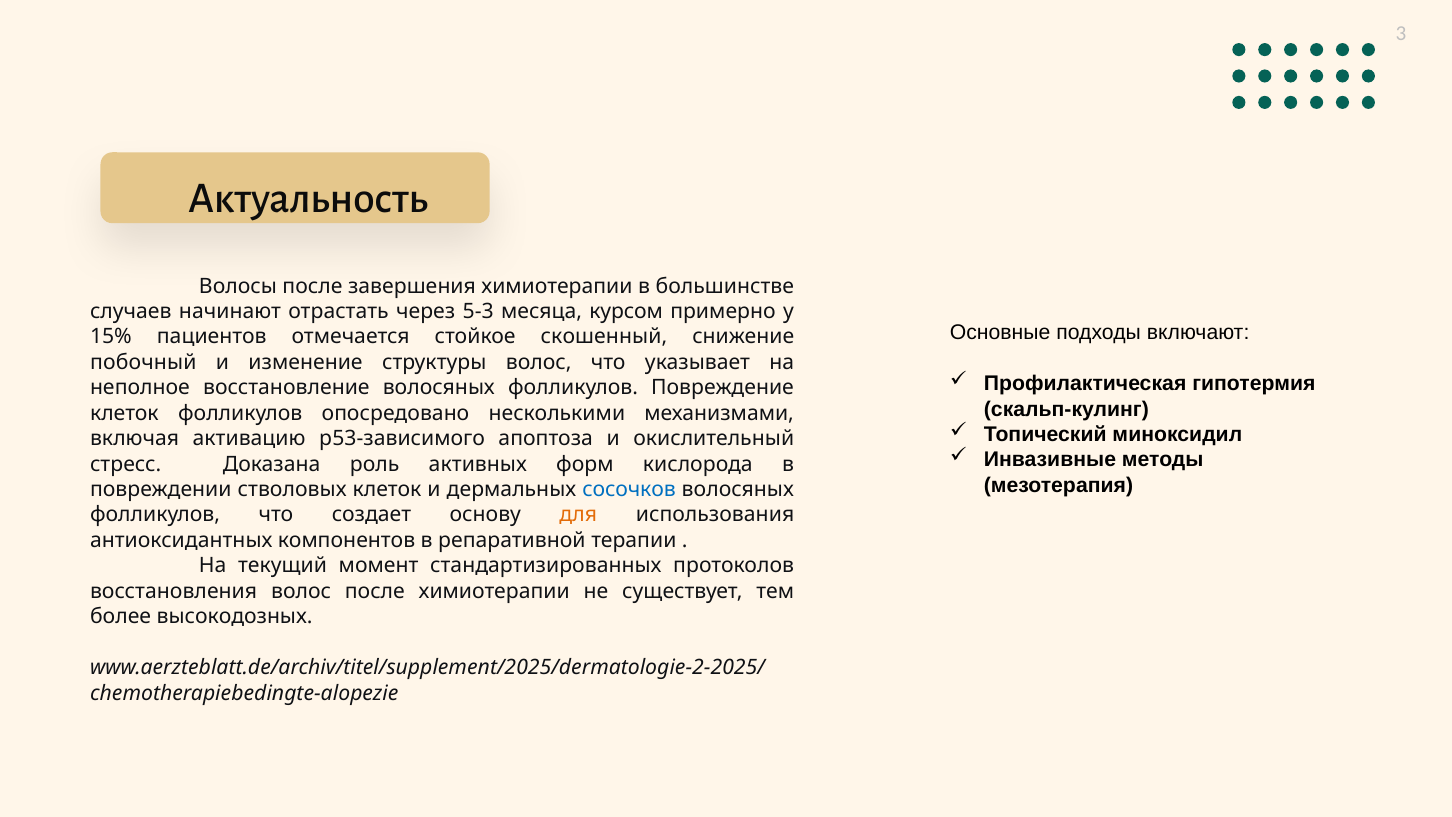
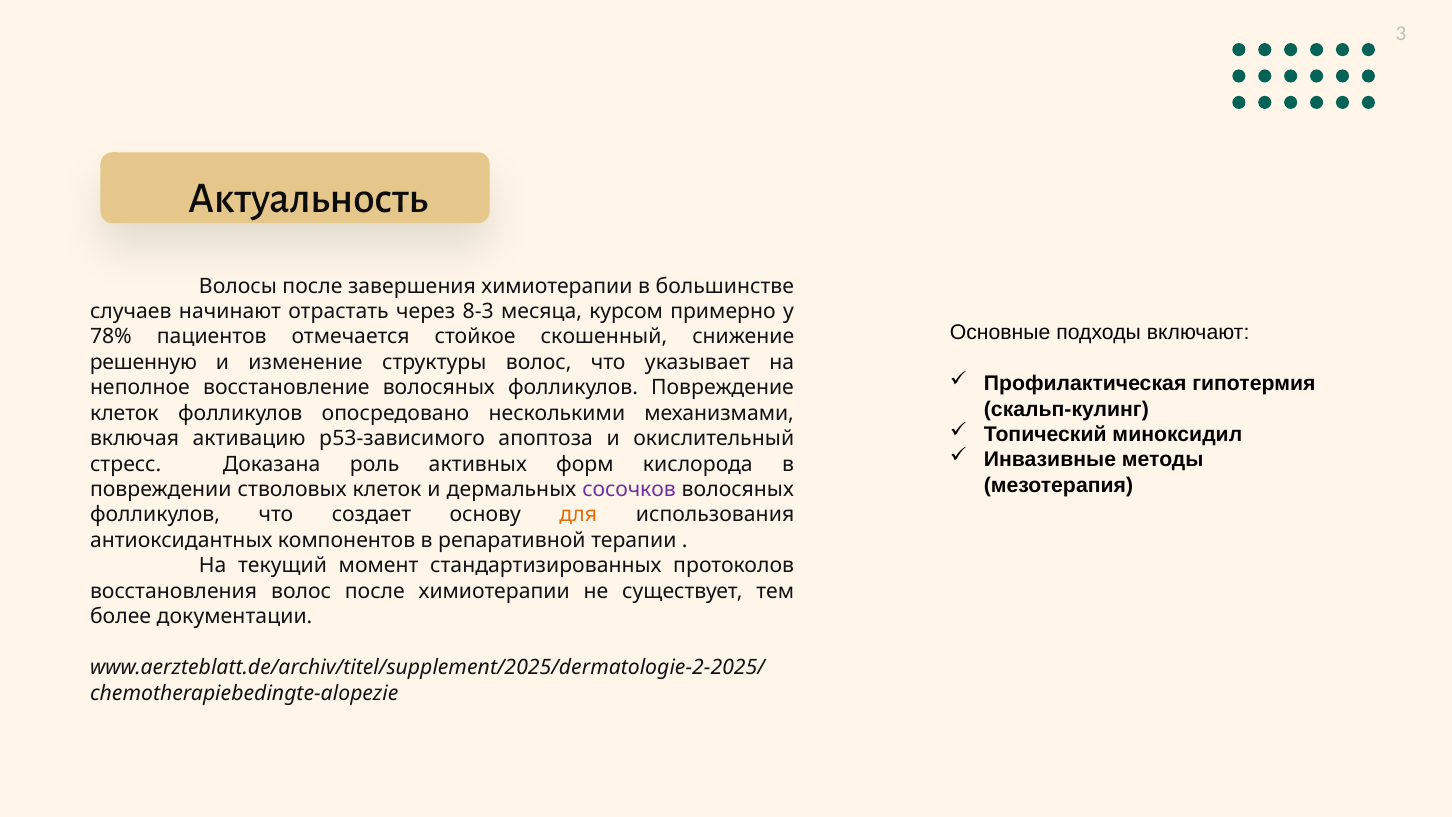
5-3: 5-3 -> 8-3 (478, 311)
15%: 15% -> 78% (111, 337)
побочный: побочный -> решенную (143, 362)
сосочков colour: blue -> purple (629, 489)
высокодозных: высокодозных -> документации (235, 617)
